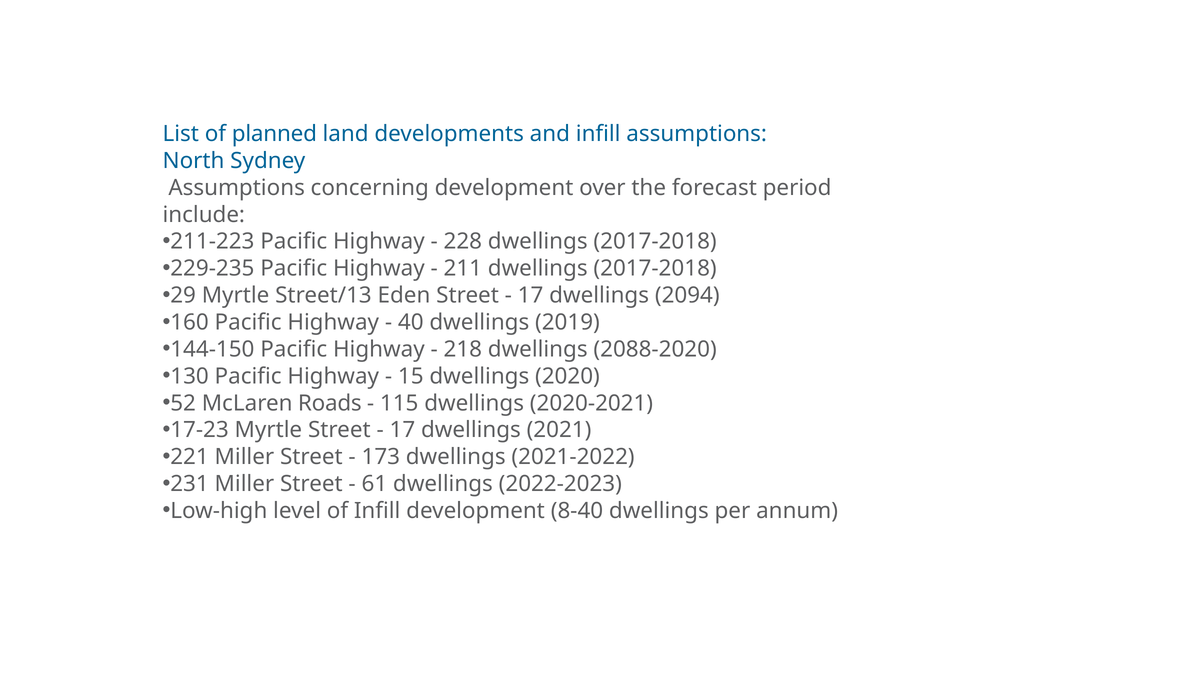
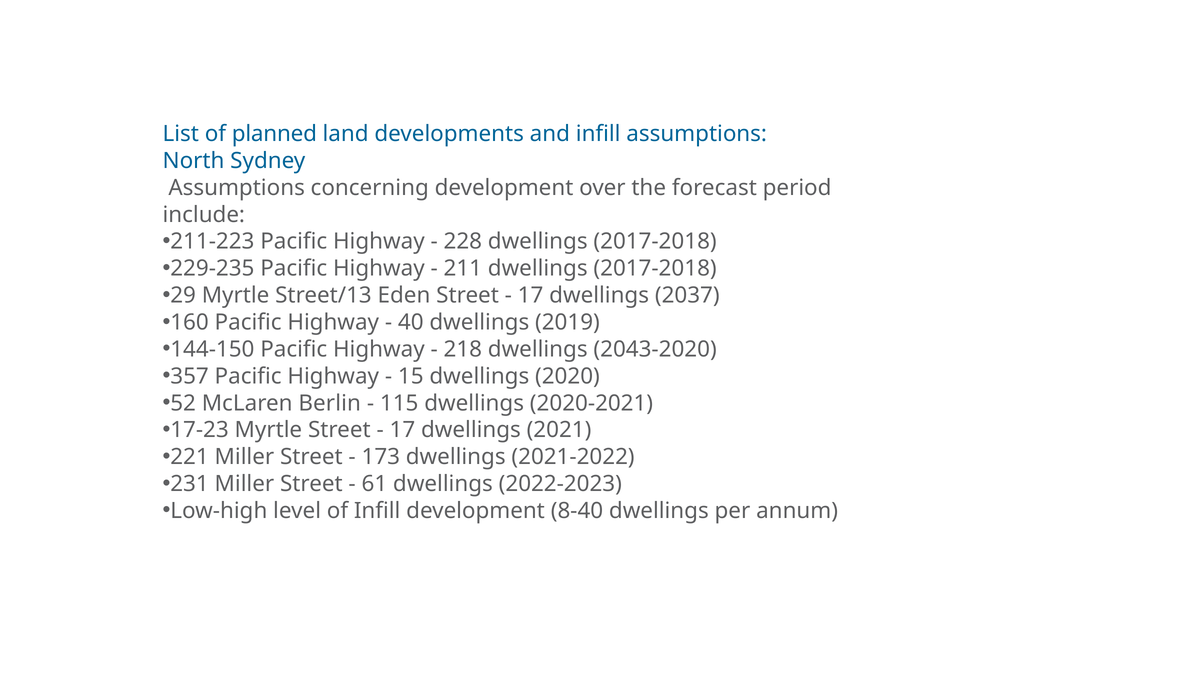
2094: 2094 -> 2037 (687, 296)
2088-2020: 2088-2020 -> 2043-2020 (655, 349)
130: 130 -> 357 (190, 376)
Roads: Roads -> Berlin (330, 403)
